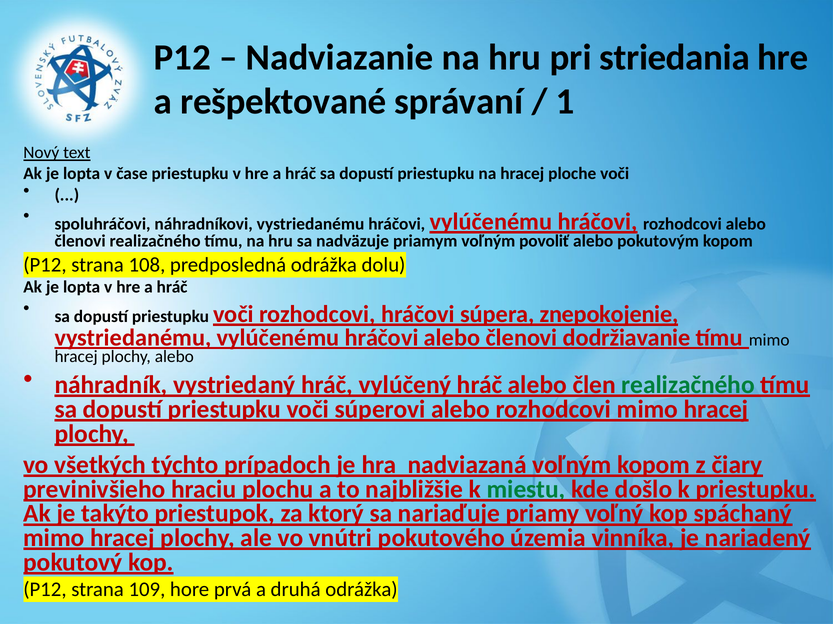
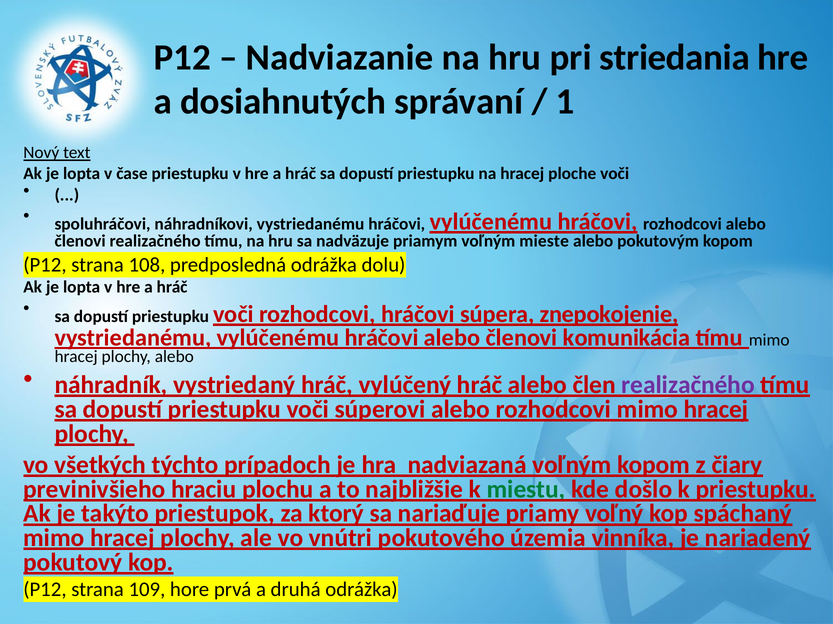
rešpektované: rešpektované -> dosiahnutých (283, 102)
povoliť: povoliť -> mieste (544, 241)
dodržiavanie: dodržiavanie -> komunikácia (627, 338)
realizačného colour: green -> purple (688, 385)
